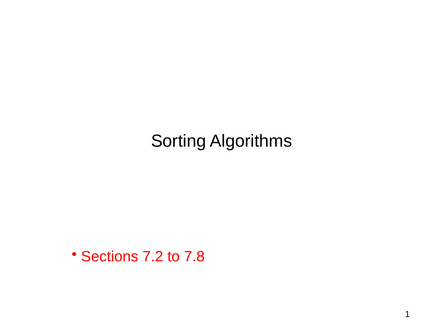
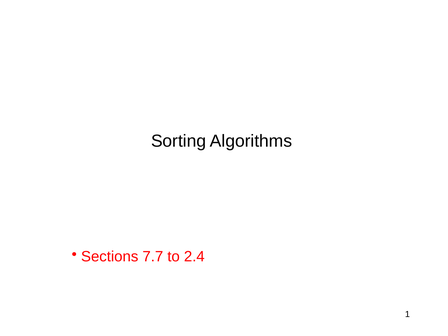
7.2: 7.2 -> 7.7 (153, 257)
7.8: 7.8 -> 2.4 (194, 257)
